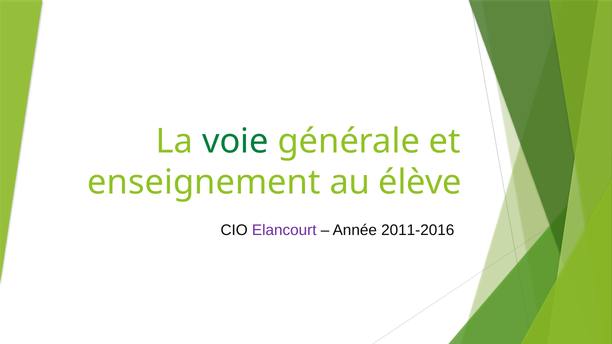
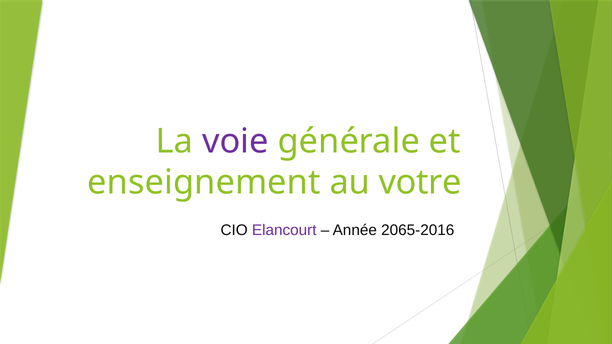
voie colour: green -> purple (235, 141)
élève: élève -> votre (420, 183)
2011-2016: 2011-2016 -> 2065-2016 (418, 230)
